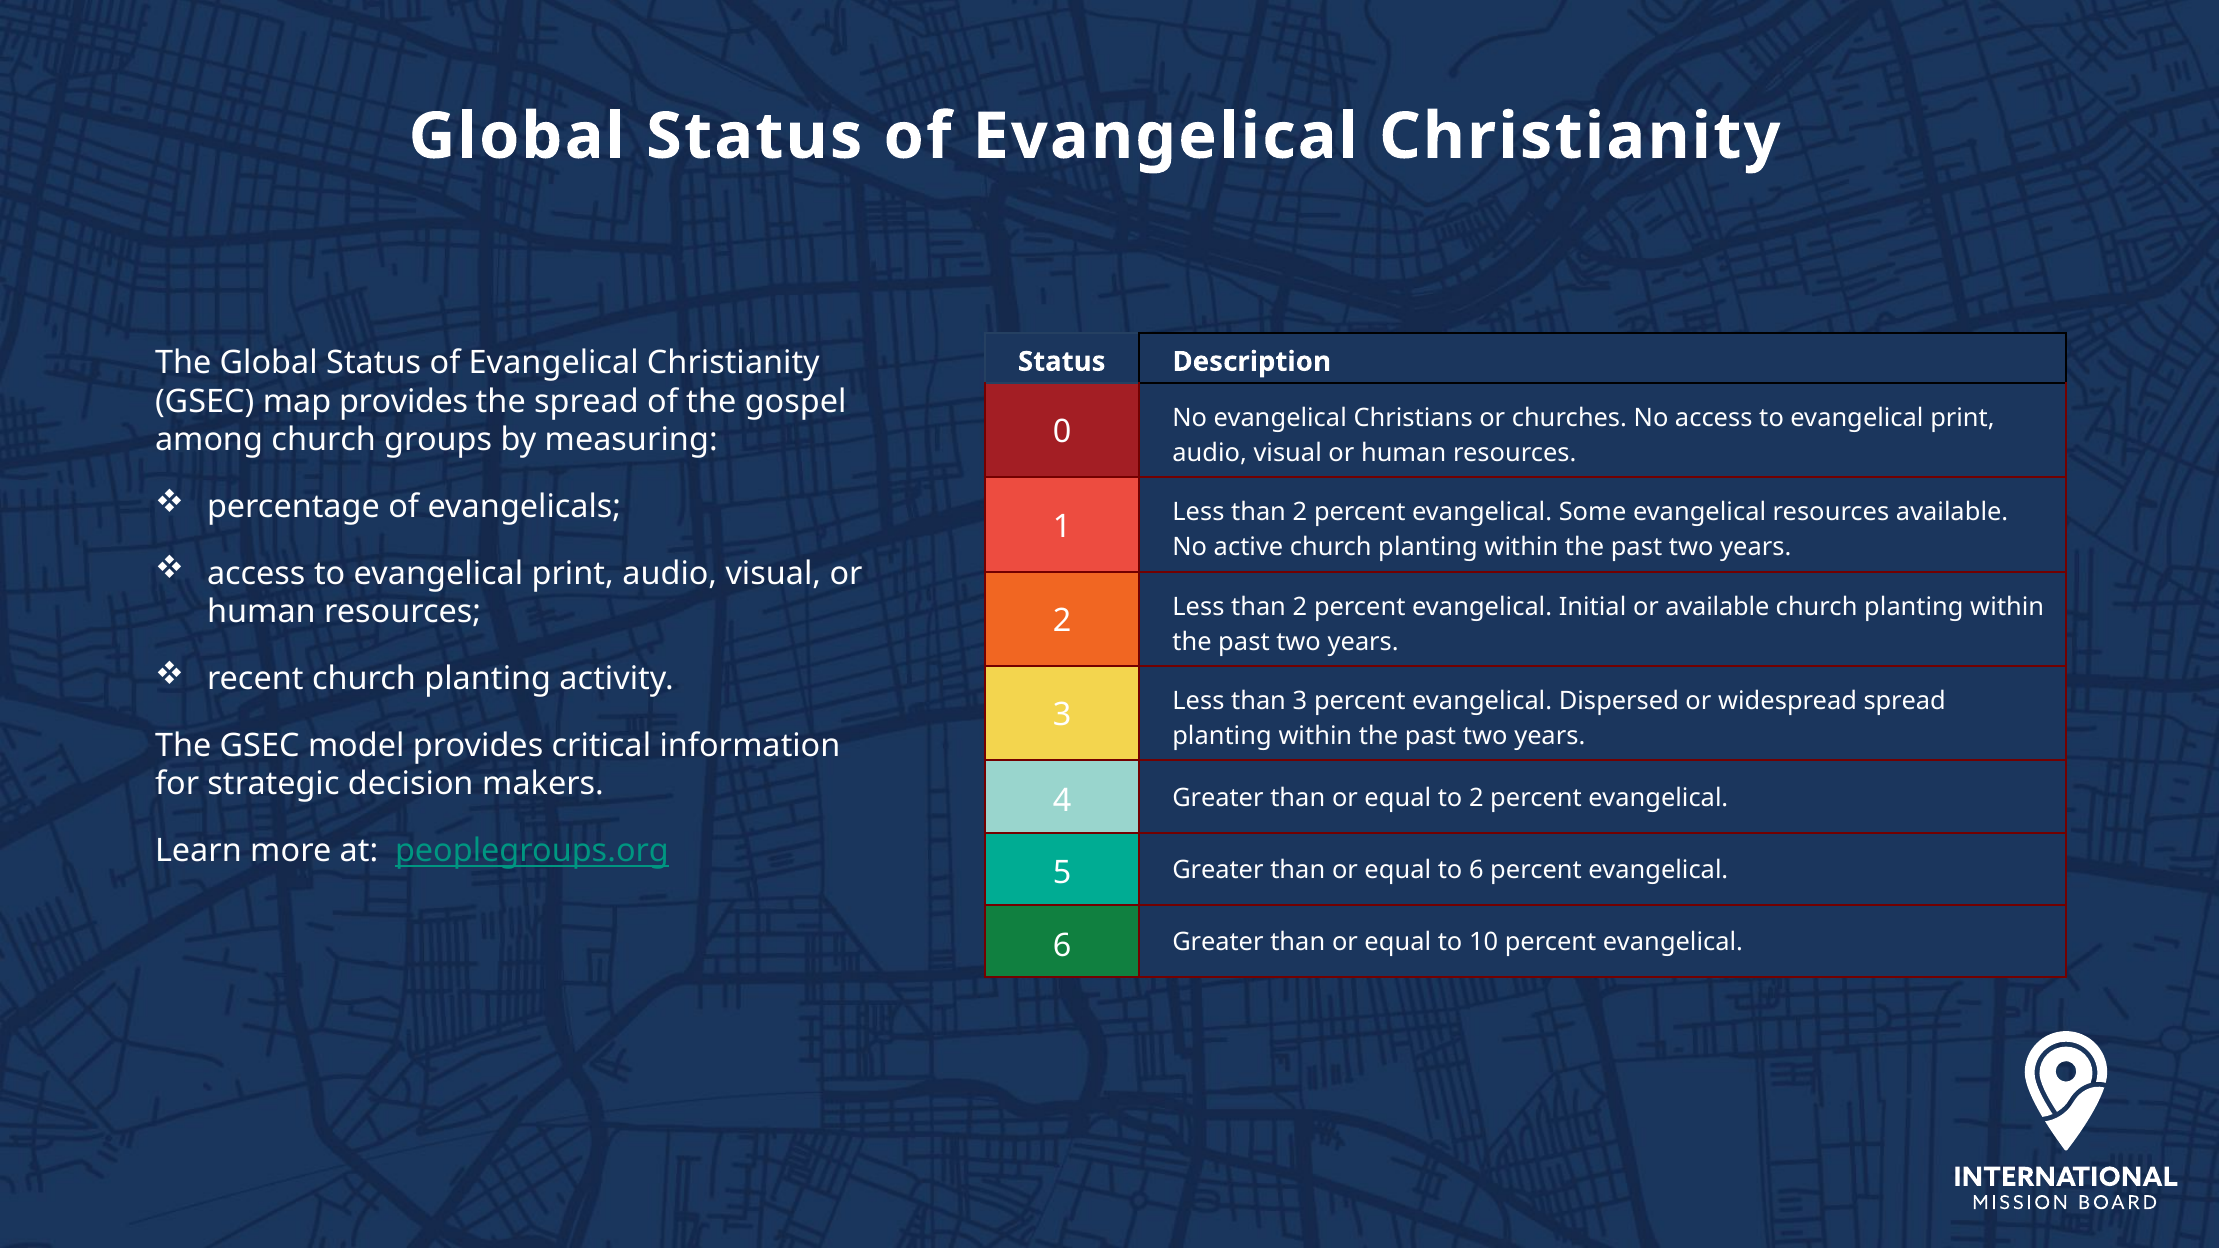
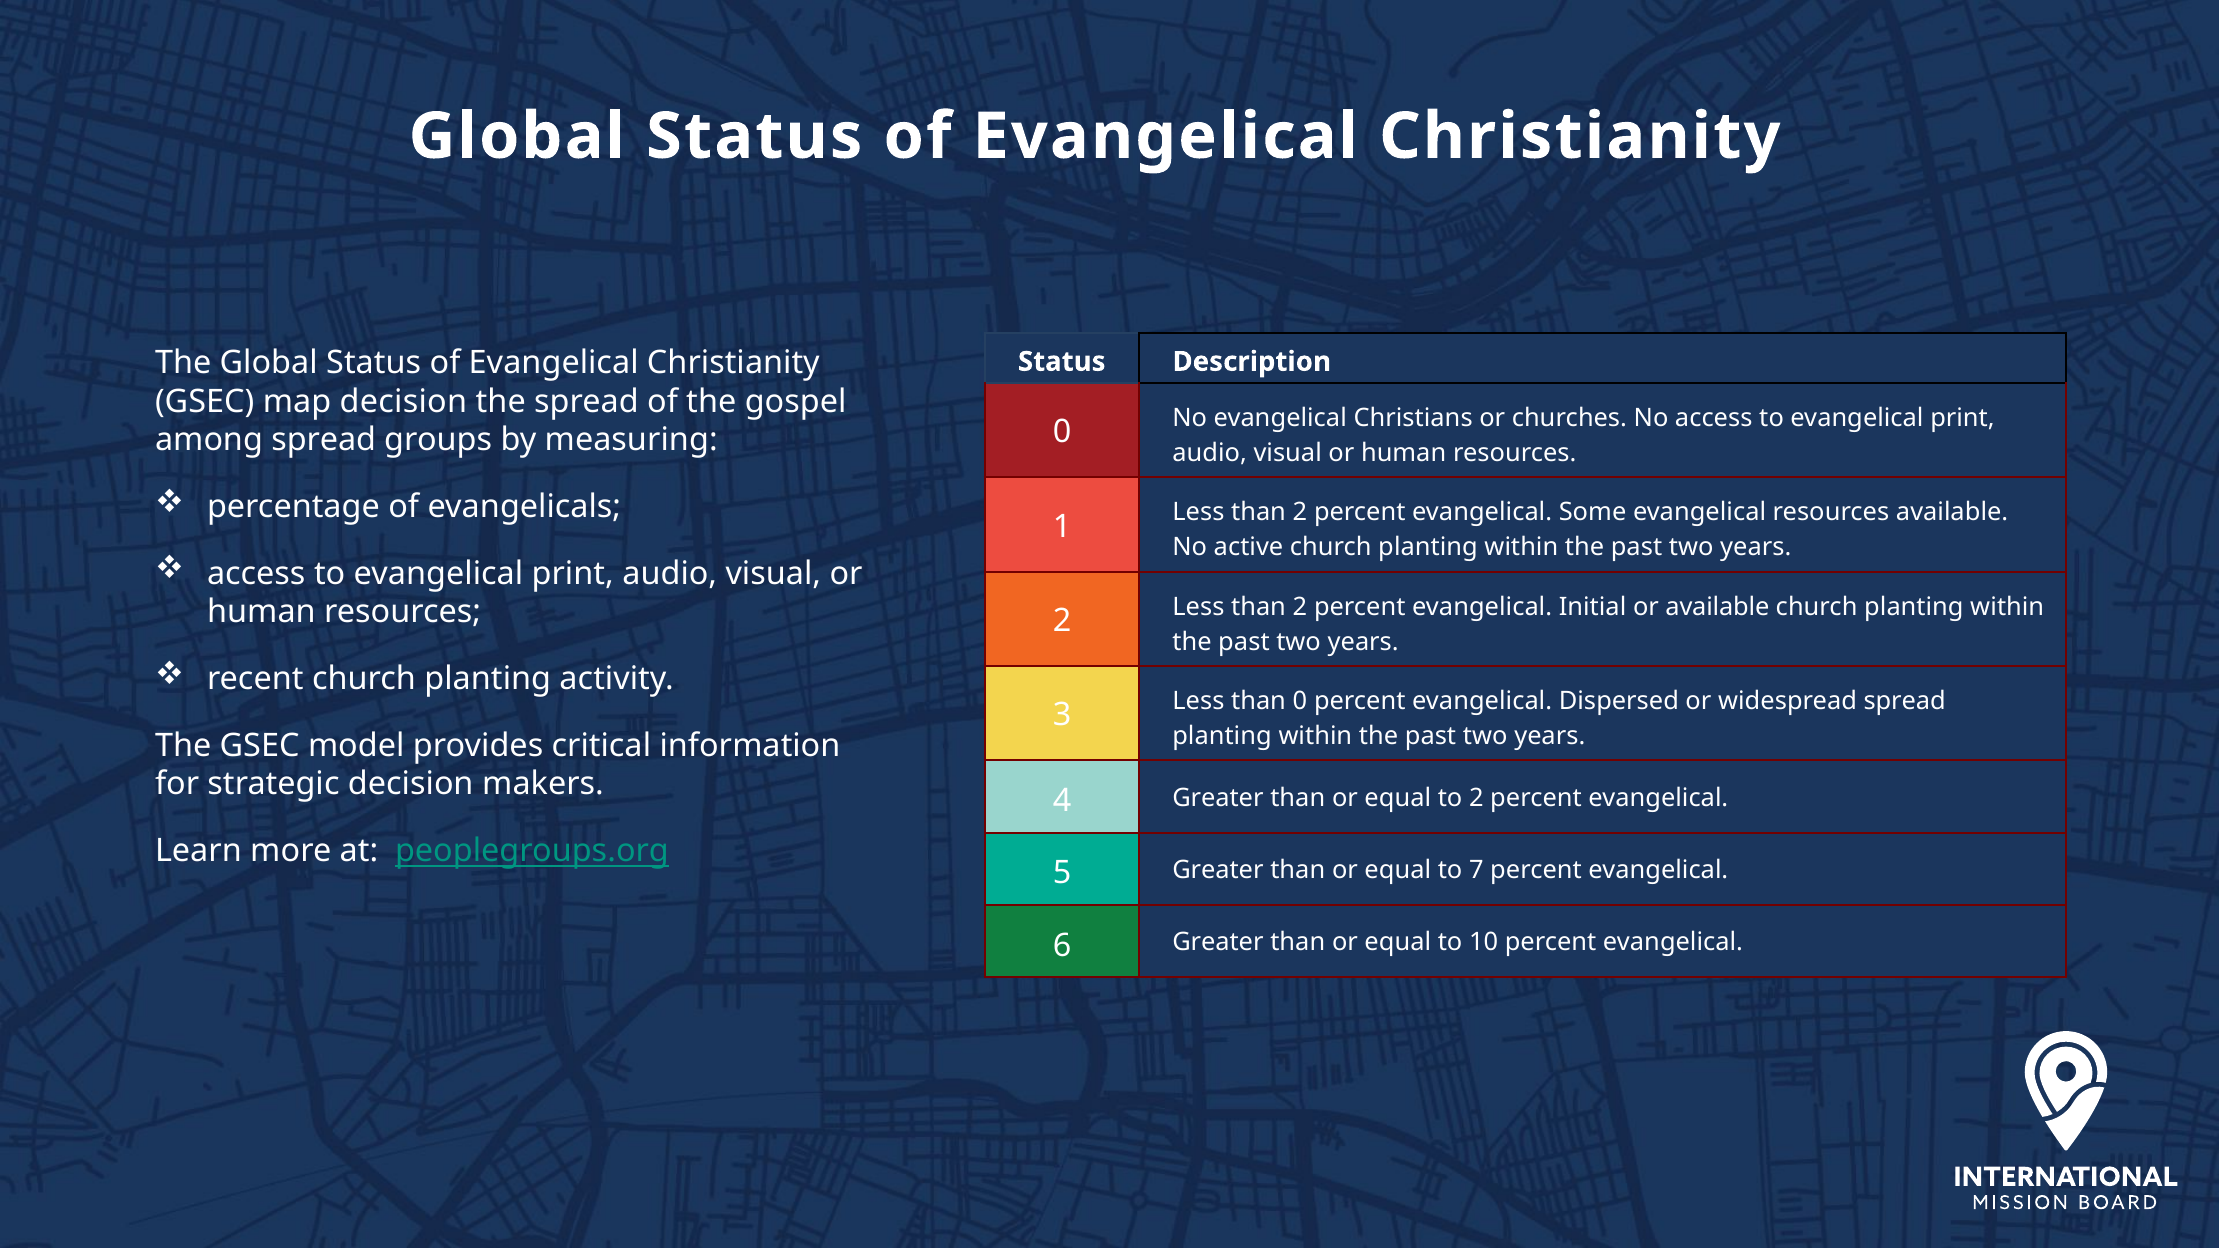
map provides: provides -> decision (403, 402)
among church: church -> spread (324, 440)
than 3: 3 -> 0 (1300, 701)
to 6: 6 -> 7 (1476, 870)
